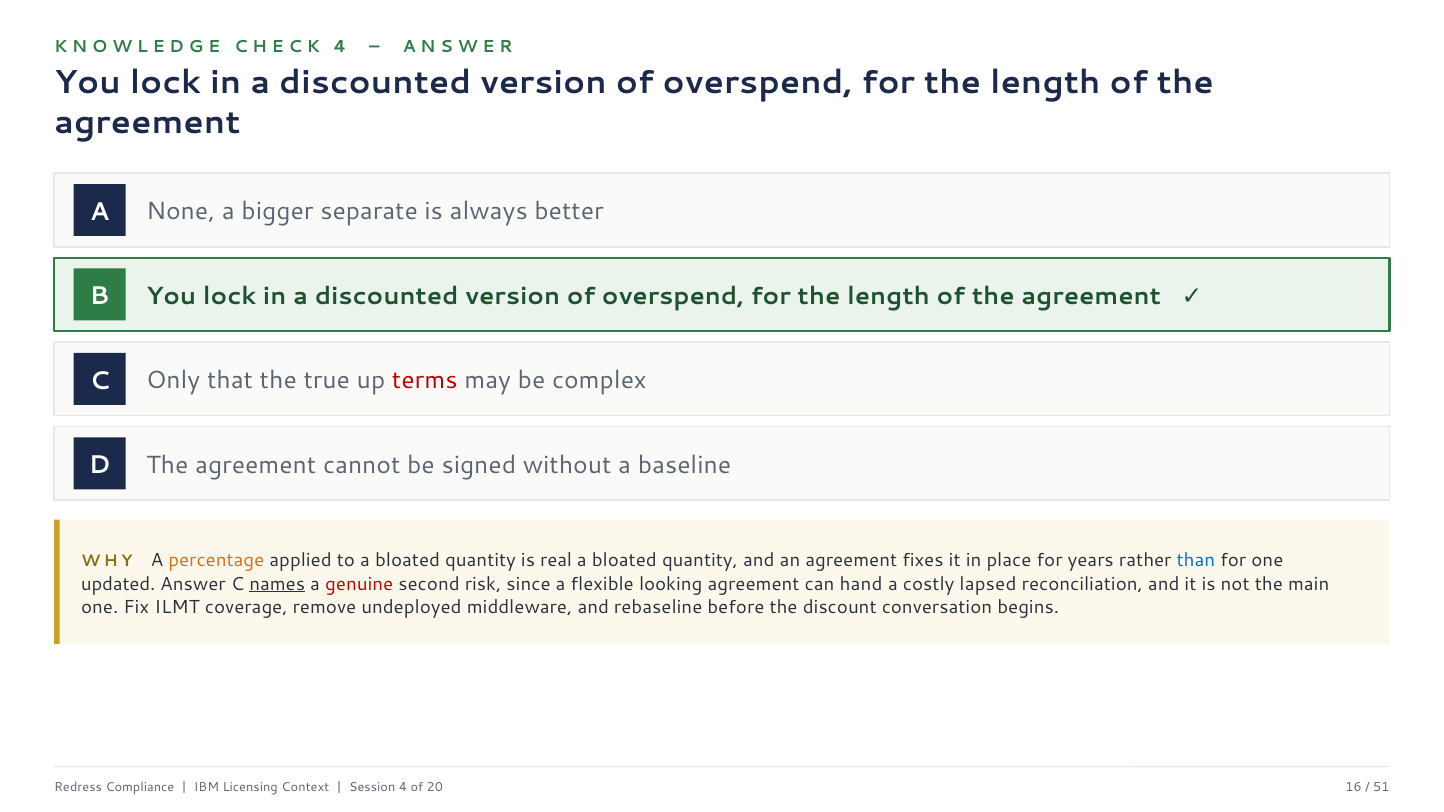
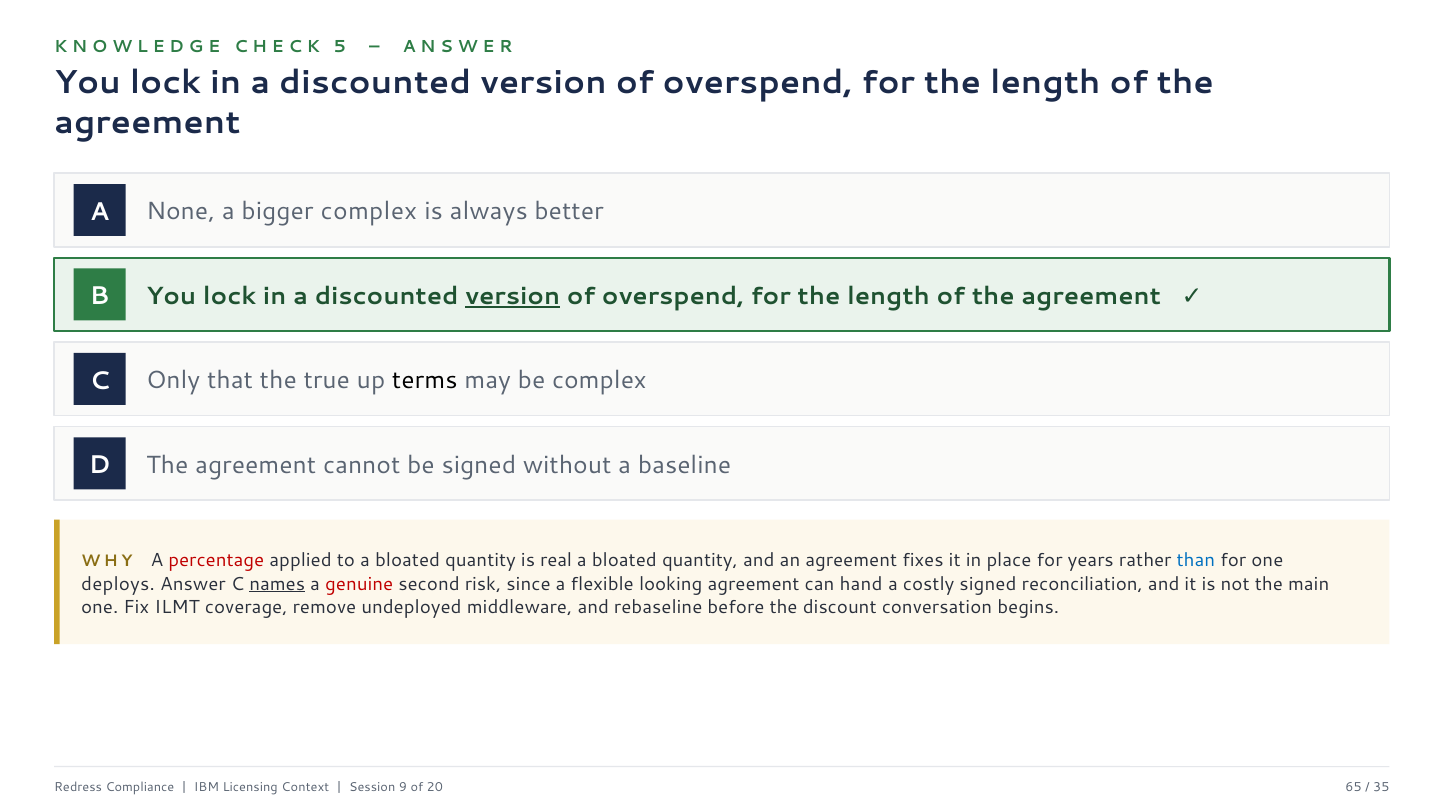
4: 4 -> 5 (340, 47)
bigger separate: separate -> complex (369, 212)
version underline: none -> present (513, 296)
terms colour: red -> black (425, 381)
percentage colour: orange -> red (216, 560)
updated: updated -> deploys (118, 584)
costly lapsed: lapsed -> signed (988, 584)
Session 4: 4 -> 9 (403, 787)
16: 16 -> 65 (1353, 787)
51: 51 -> 35 (1381, 787)
